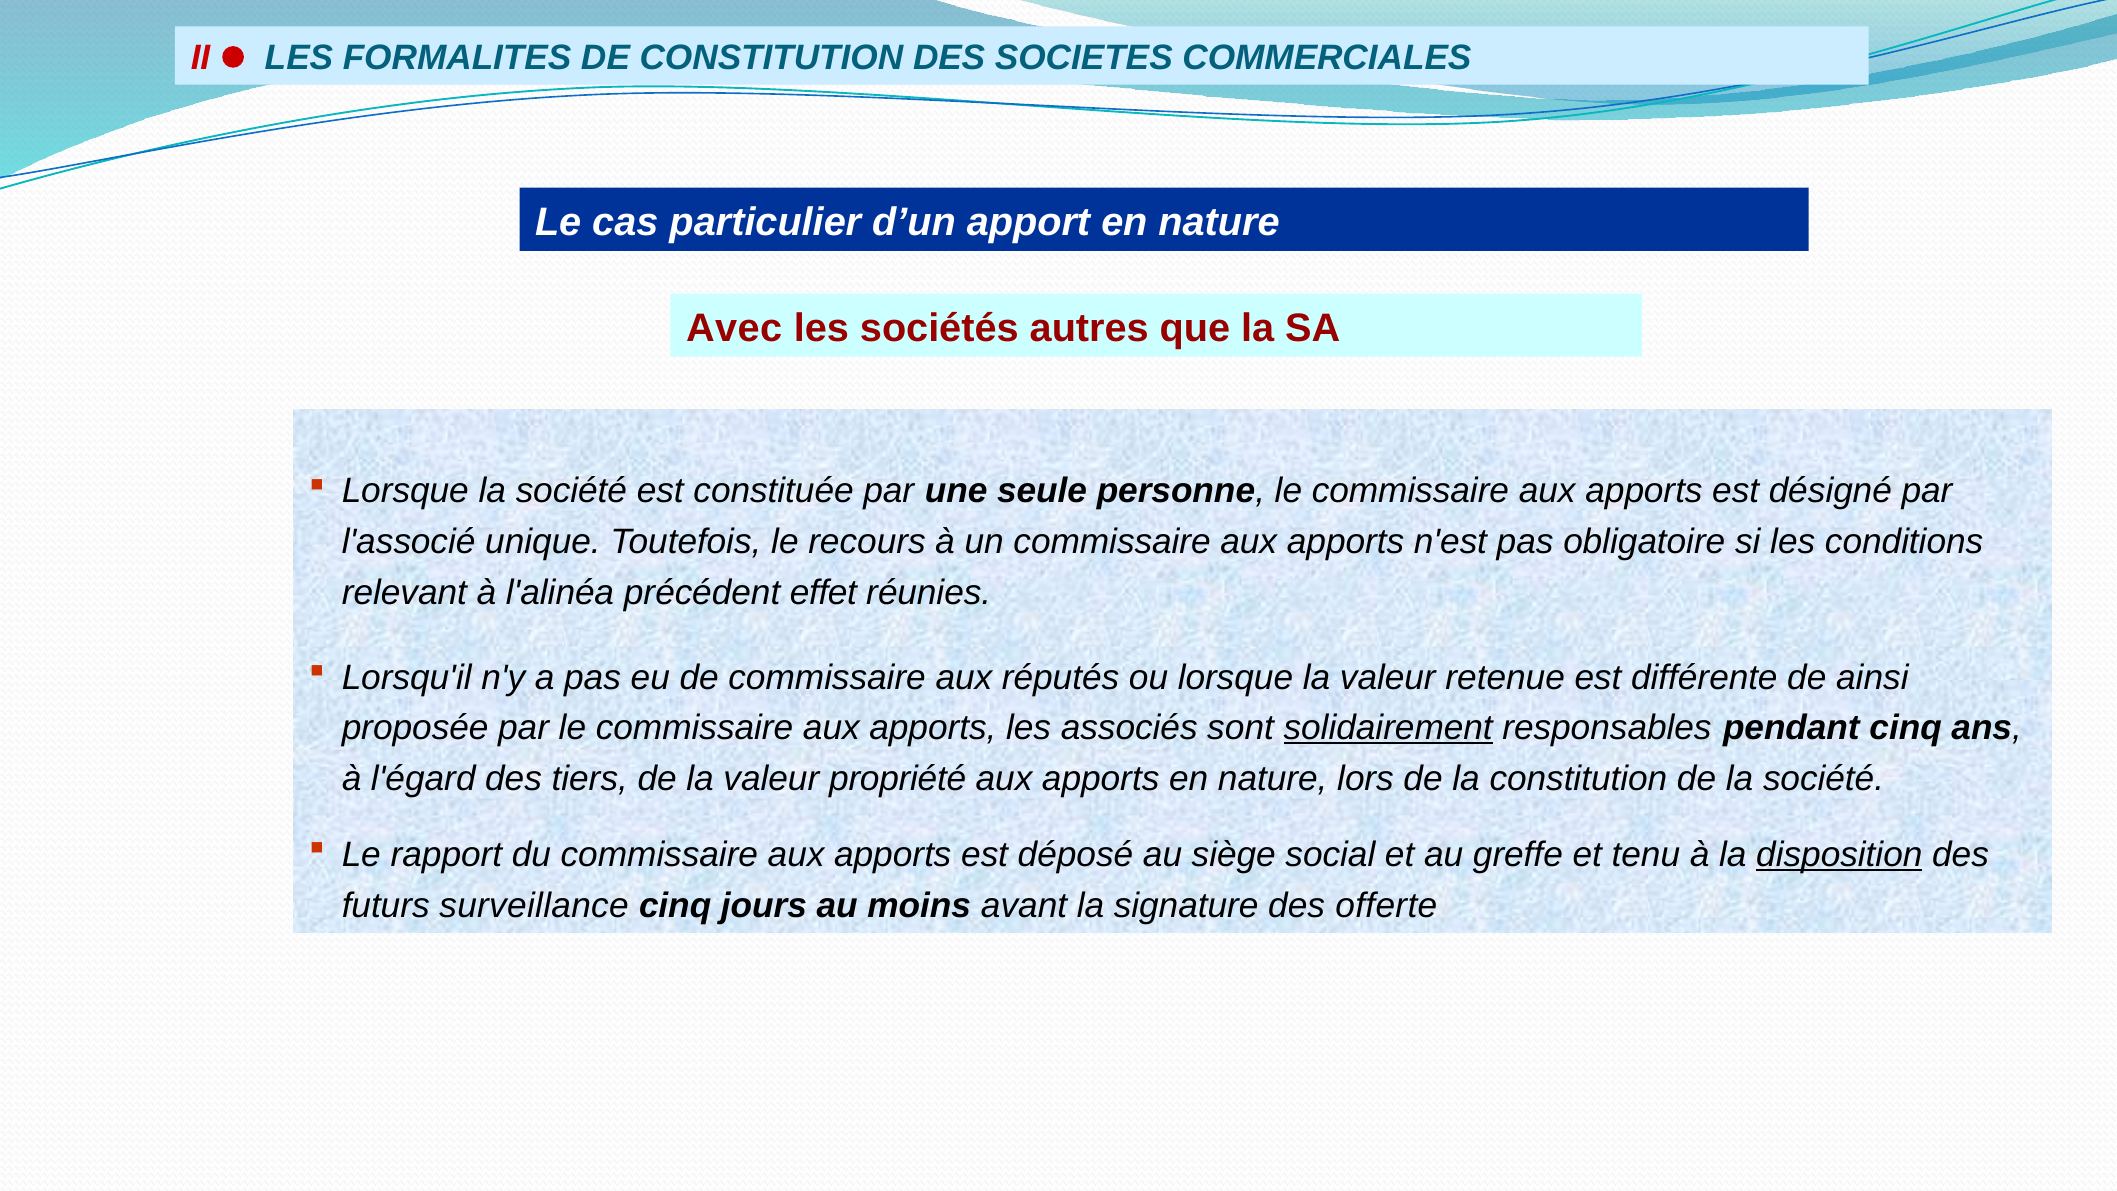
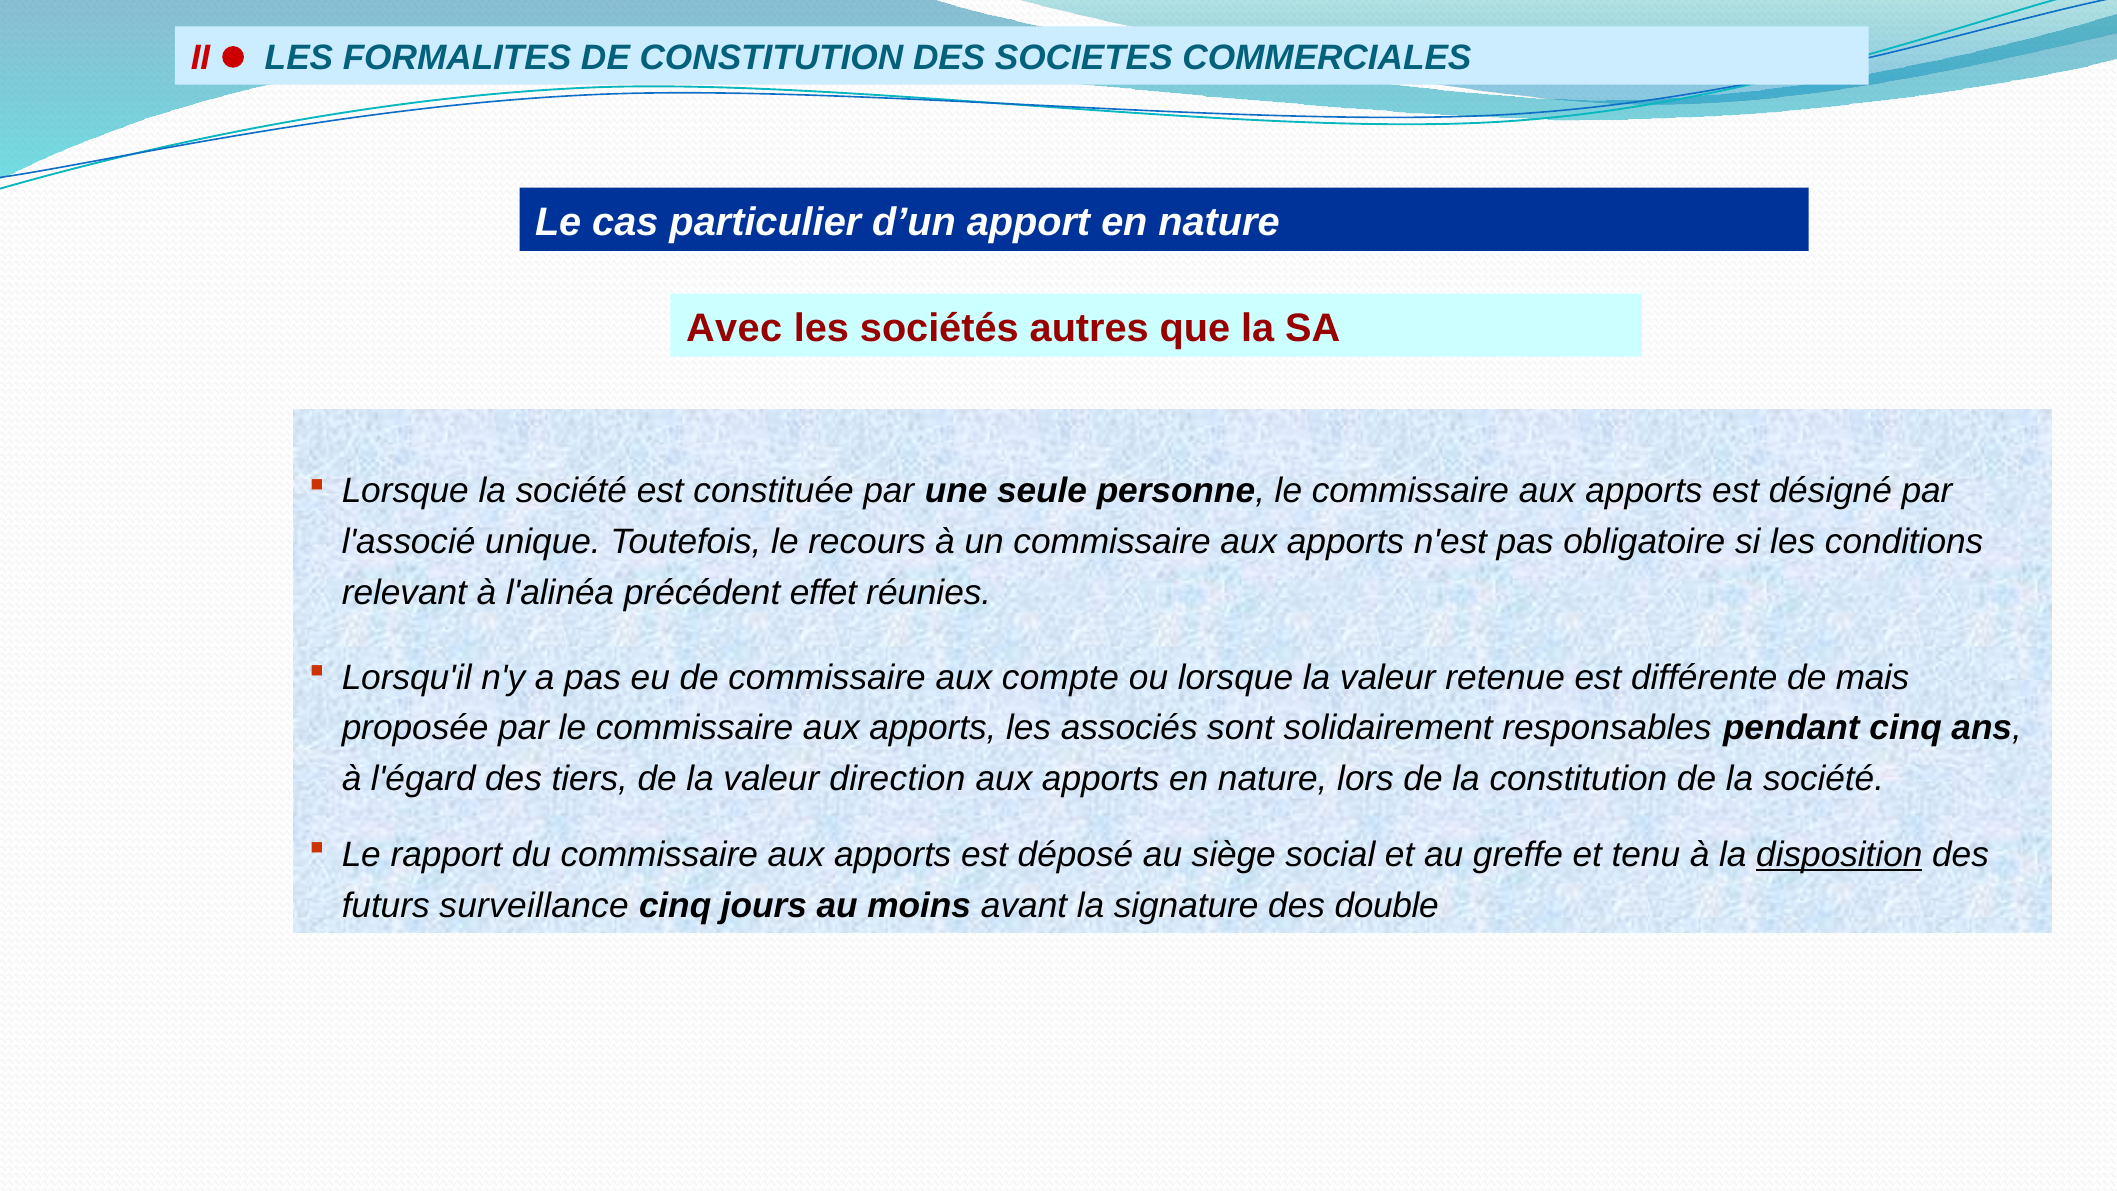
réputés: réputés -> compte (1060, 677)
ainsi: ainsi -> mais (1873, 677)
solidairement underline: present -> none (1388, 728)
propriété: propriété -> direction (897, 779)
offerte: offerte -> double (1387, 906)
